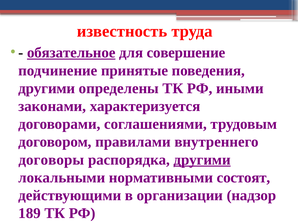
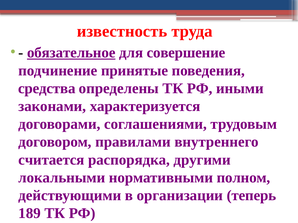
другими: другими -> средства (47, 89)
договоры: договоры -> считается (51, 160)
другими underline: present -> none (202, 160)
состоят: состоят -> полном (244, 178)
надзор: надзор -> теперь (251, 196)
